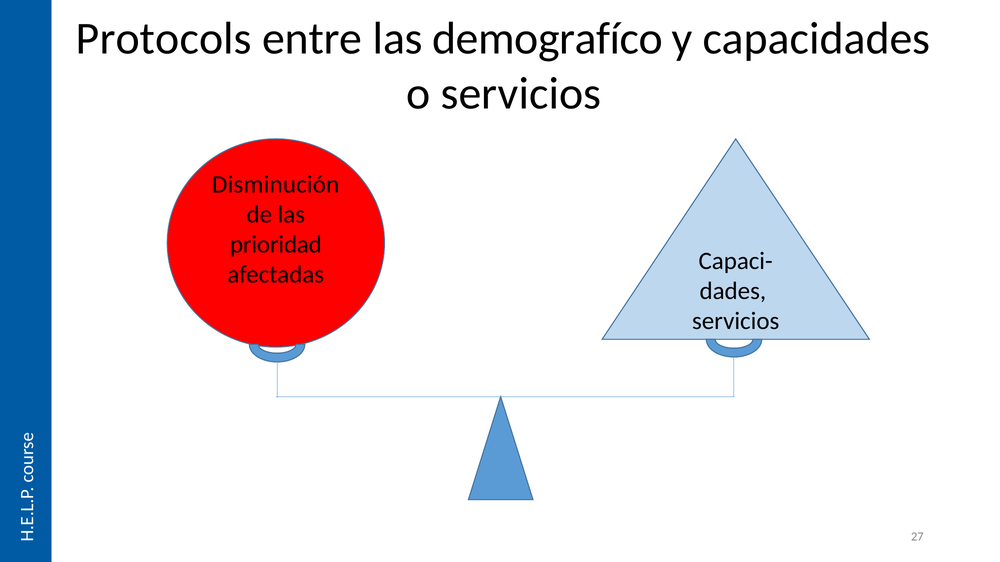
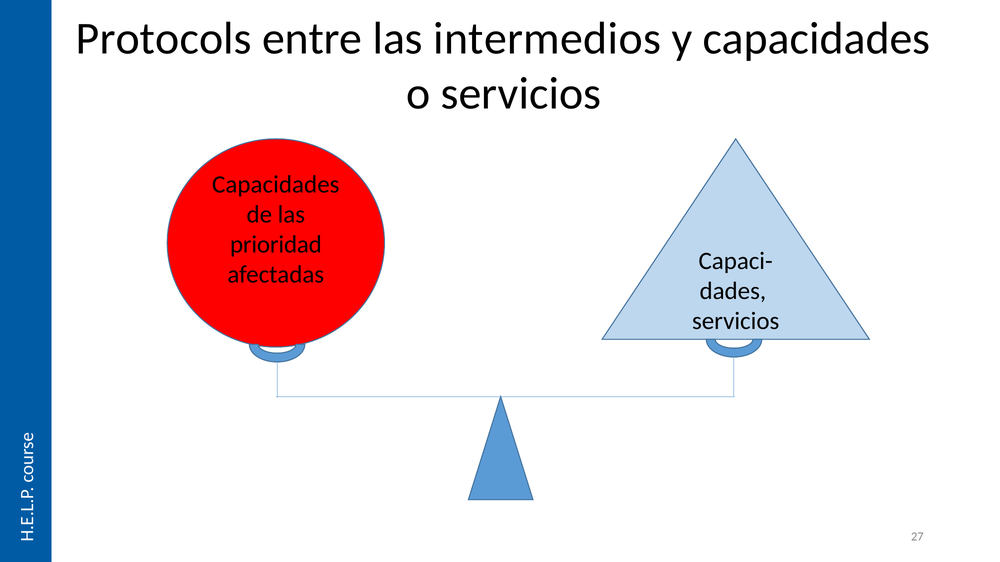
demografíco: demografíco -> intermedios (547, 39)
Disminución: Disminución -> Capacidades (276, 185)
